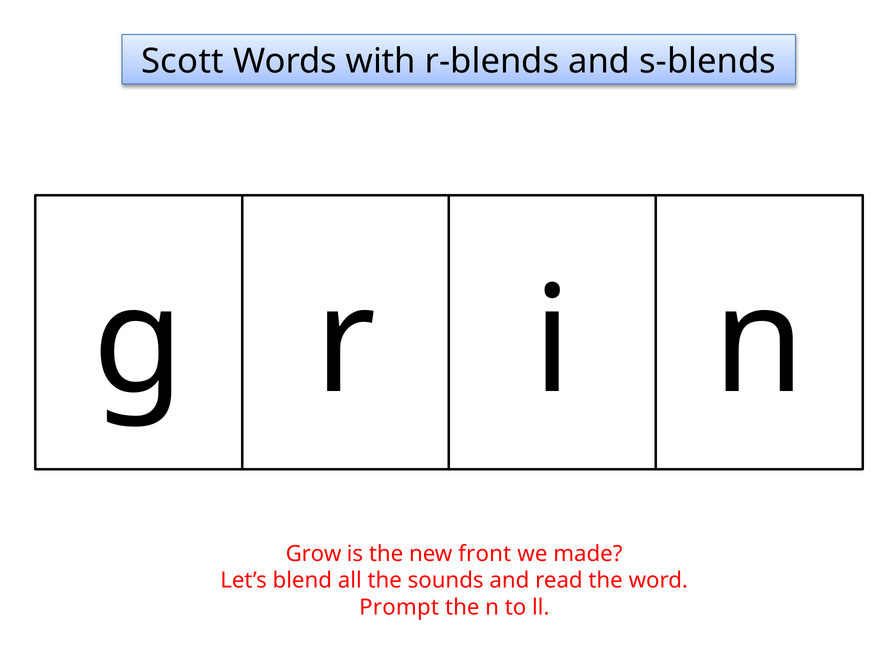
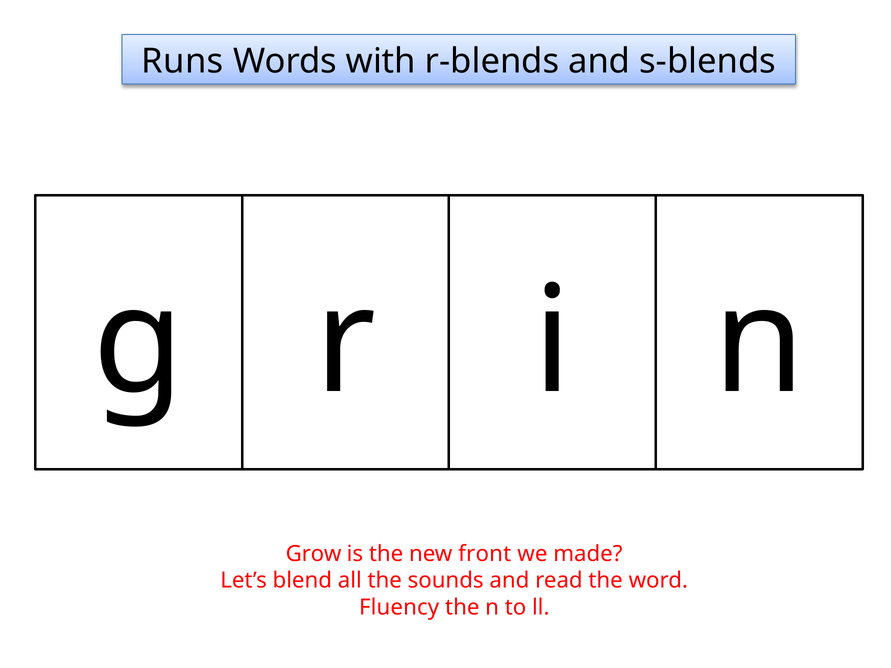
Scott: Scott -> Runs (183, 62)
Prompt: Prompt -> Fluency (399, 608)
